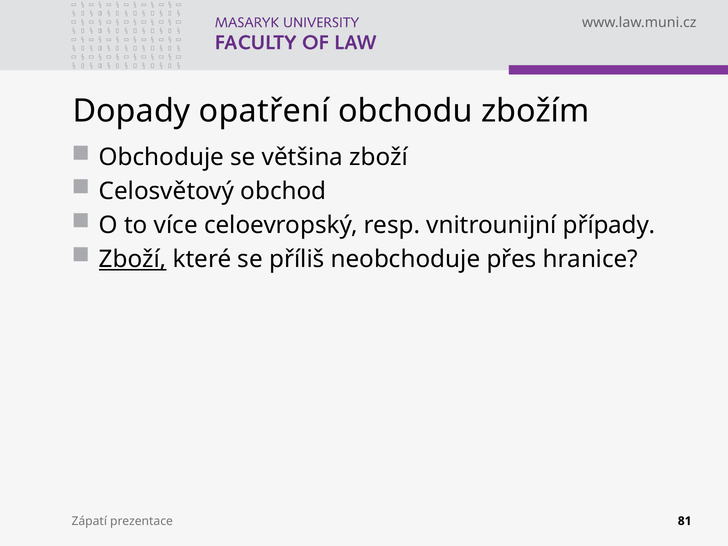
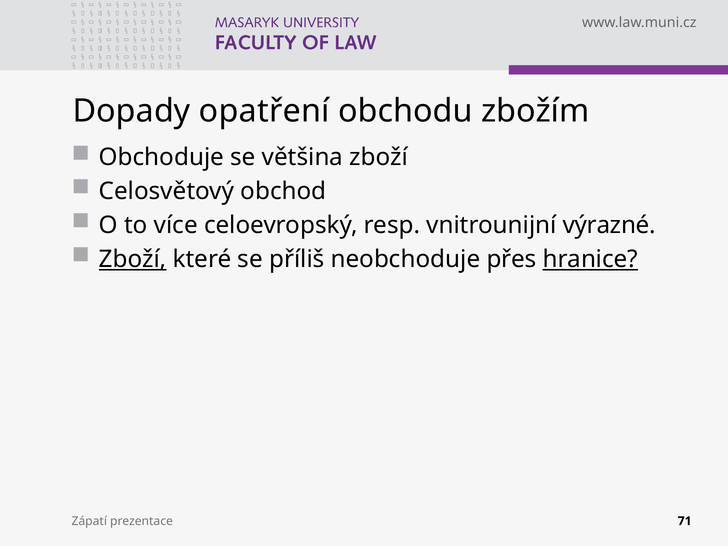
případy: případy -> výrazné (609, 225)
hranice underline: none -> present (590, 259)
81: 81 -> 71 (685, 521)
